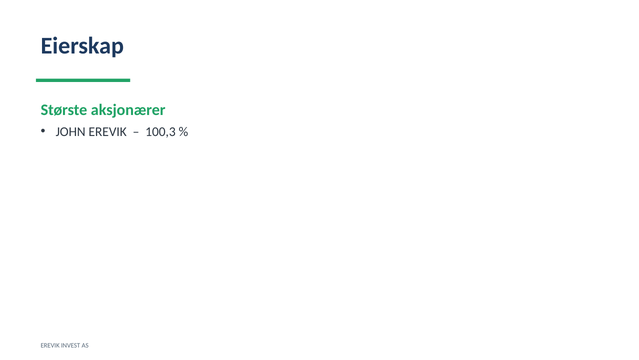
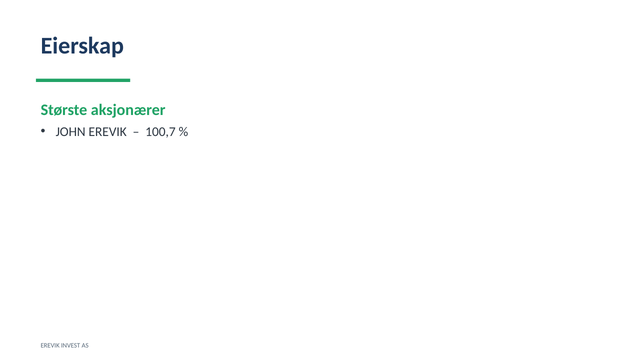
100,3: 100,3 -> 100,7 (161, 131)
